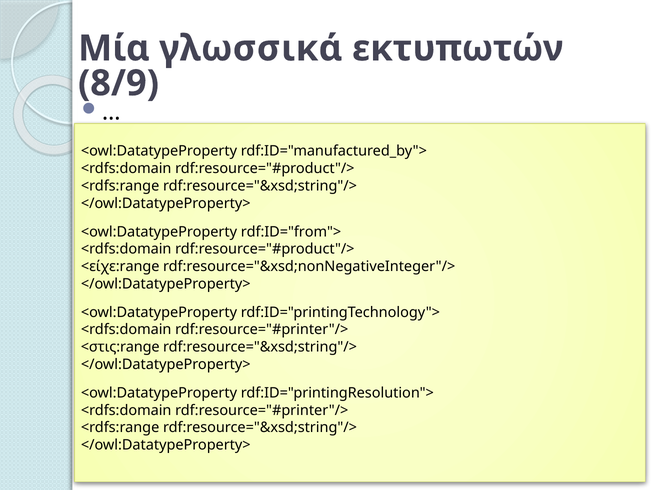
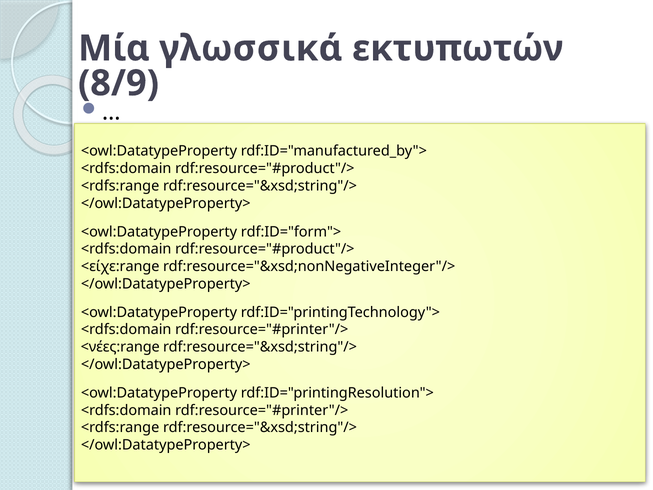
rdf:ID="from">: rdf:ID="from"> -> rdf:ID="form"> (291, 232)
<στις:range: <στις:range -> <νέες:range (120, 347)
